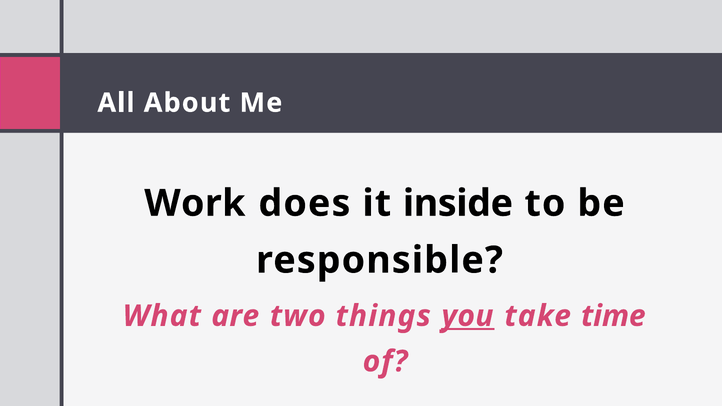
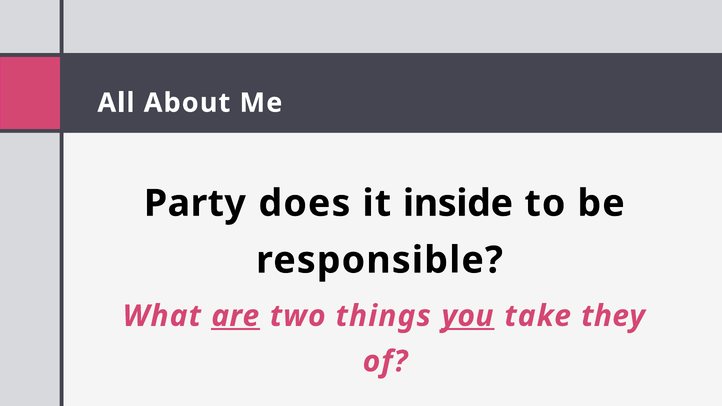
Work: Work -> Party (195, 203)
are underline: none -> present (235, 316)
time: time -> they (613, 316)
